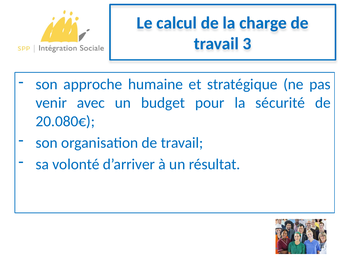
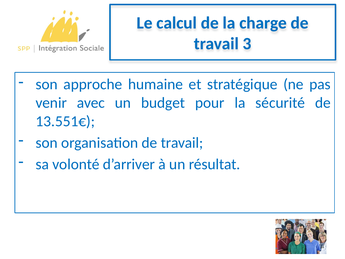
20.080€: 20.080€ -> 13.551€ (65, 121)
